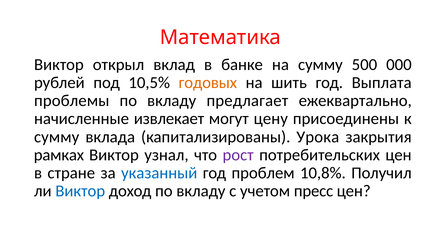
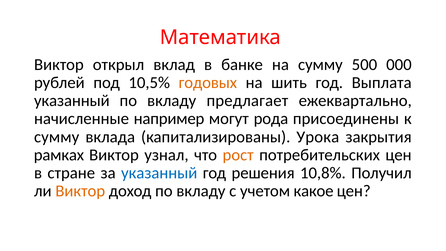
проблемы: проблемы -> указанный (72, 101)
извлекает: извлекает -> например (169, 119)
цену: цену -> рода (271, 119)
рост colour: purple -> orange (238, 155)
проблем: проблем -> решения (263, 173)
Виктор colour: blue -> orange (80, 191)
пресс: пресс -> какое (314, 191)
